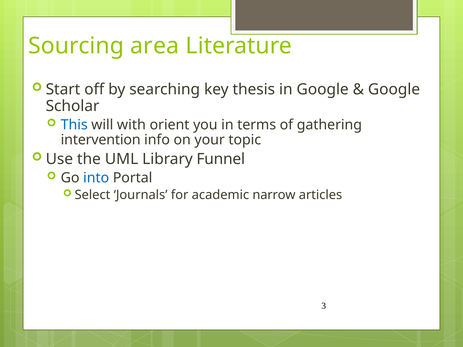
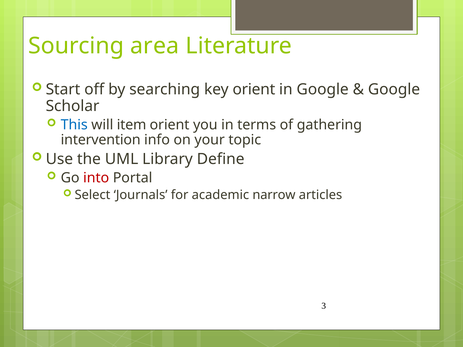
key thesis: thesis -> orient (254, 89)
with: with -> item (132, 125)
Funnel: Funnel -> Define (221, 159)
into colour: blue -> red (96, 178)
